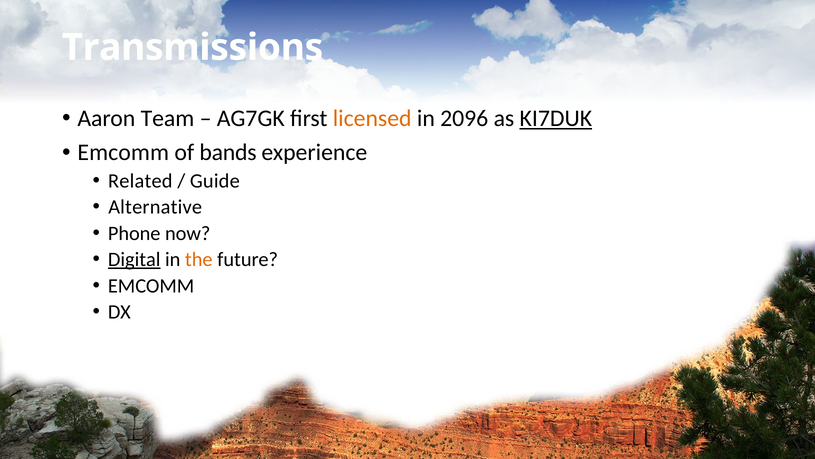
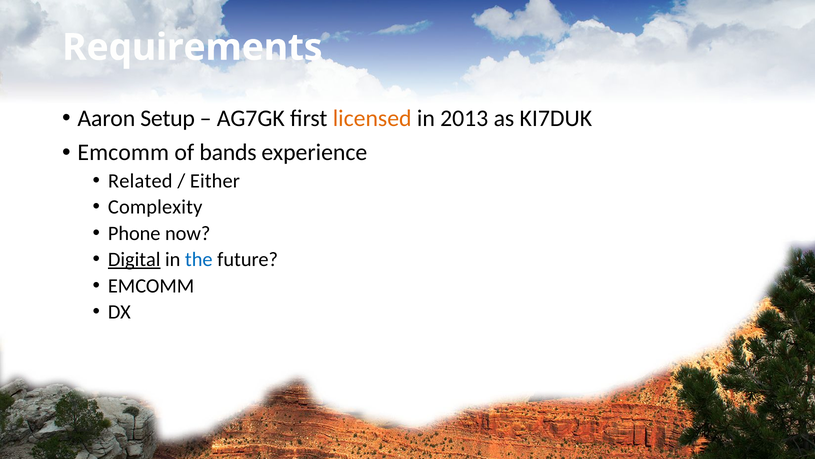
Transmissions: Transmissions -> Requirements (192, 47)
Team: Team -> Setup (168, 118)
2096: 2096 -> 2013 (464, 118)
KI7DUK underline: present -> none (556, 118)
Guide: Guide -> Either (215, 181)
Alternative: Alternative -> Complexity (155, 207)
the colour: orange -> blue (199, 259)
